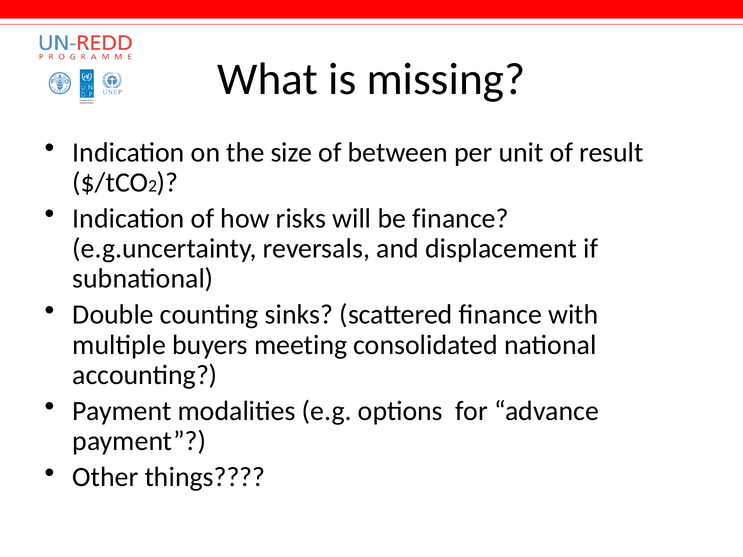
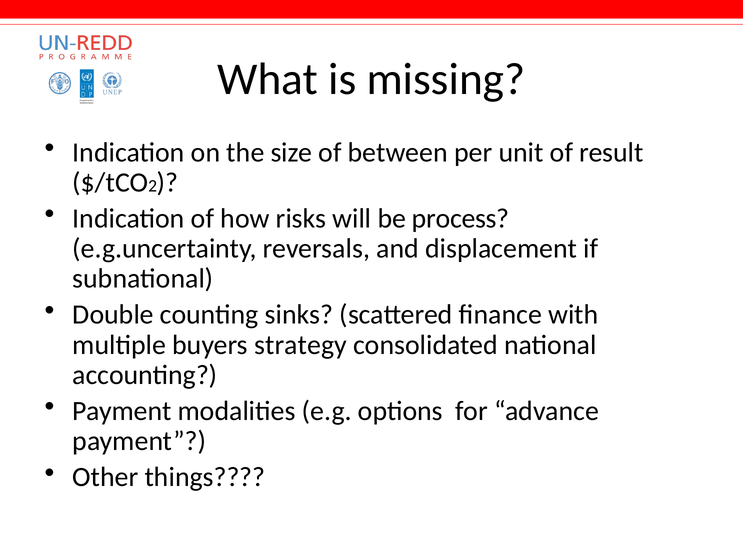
be finance: finance -> process (461, 219)
meeting: meeting -> strategy (301, 345)
